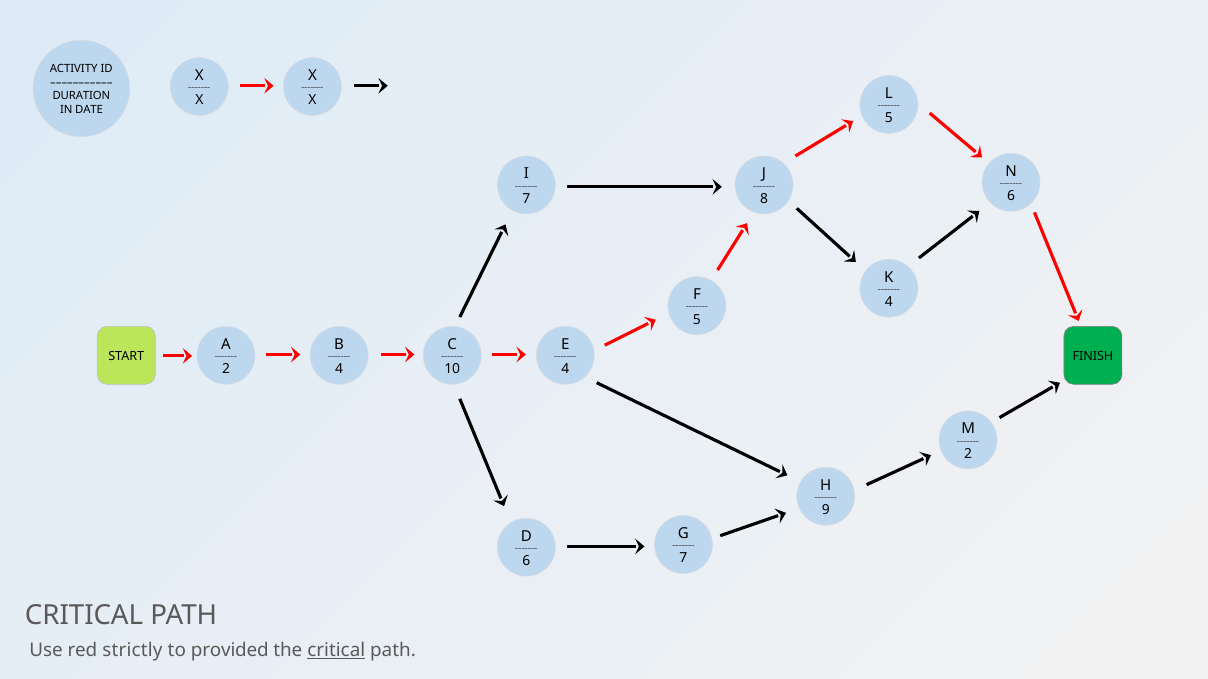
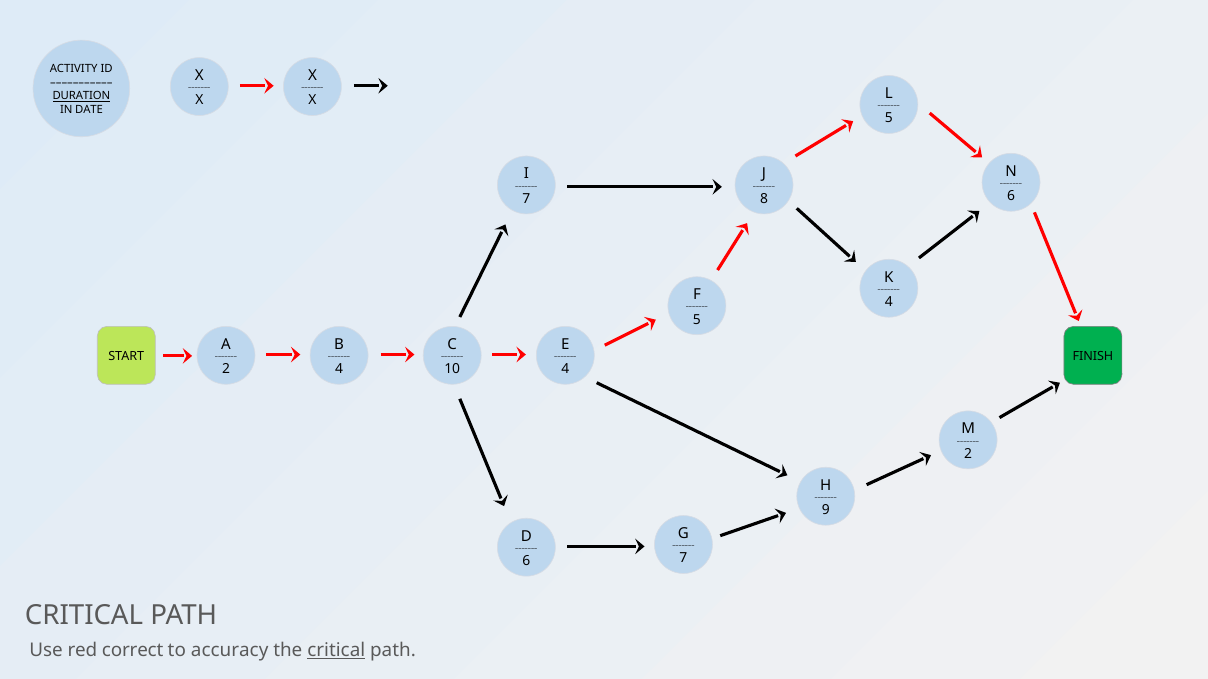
DURATION underline: none -> present (81, 96)
strictly: strictly -> correct (133, 651)
provided: provided -> accuracy (230, 651)
